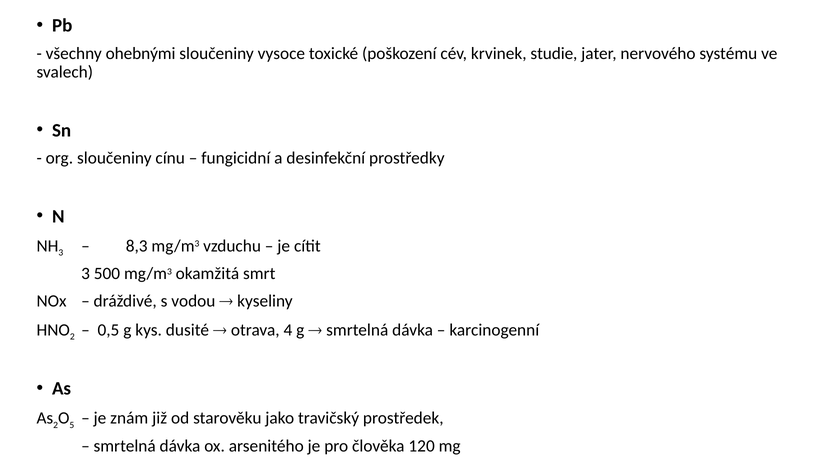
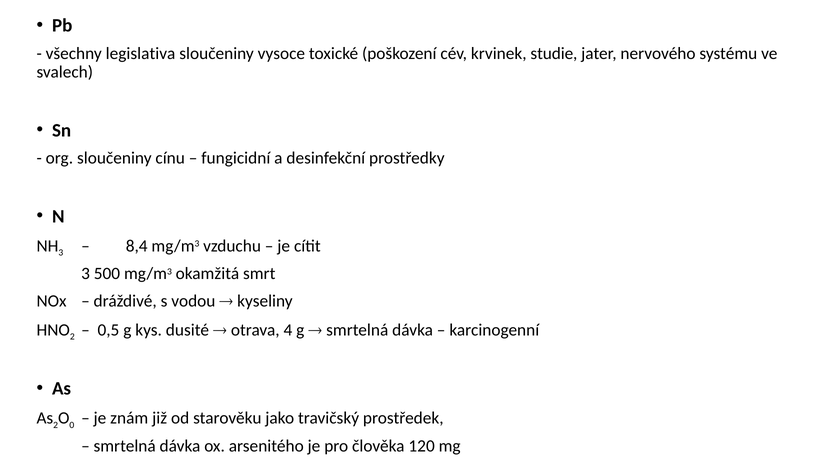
ohebnými: ohebnými -> legislativa (141, 54)
8,3: 8,3 -> 8,4 (137, 246)
5: 5 -> 0 (72, 425)
